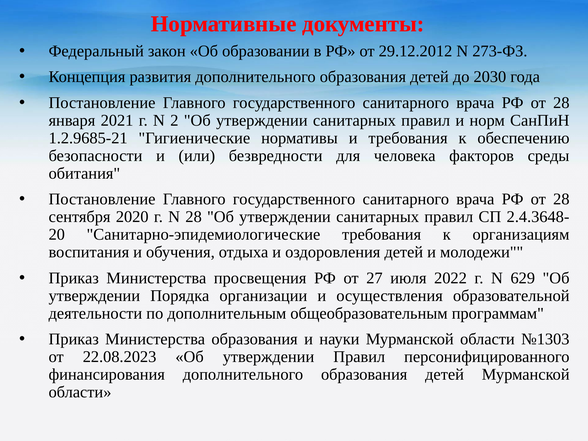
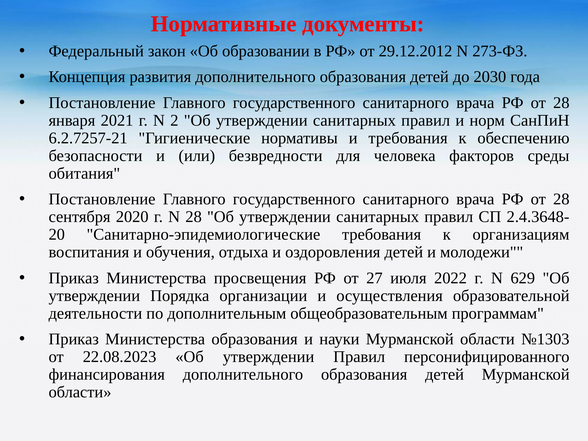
1.2.9685-21: 1.2.9685-21 -> 6.2.7257-21 (88, 138)
